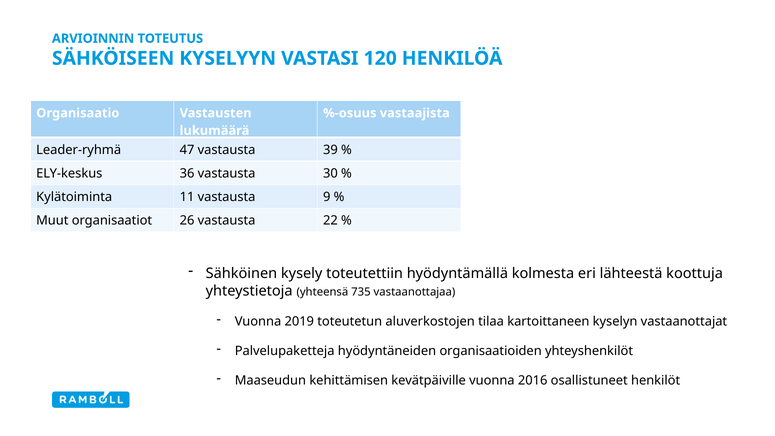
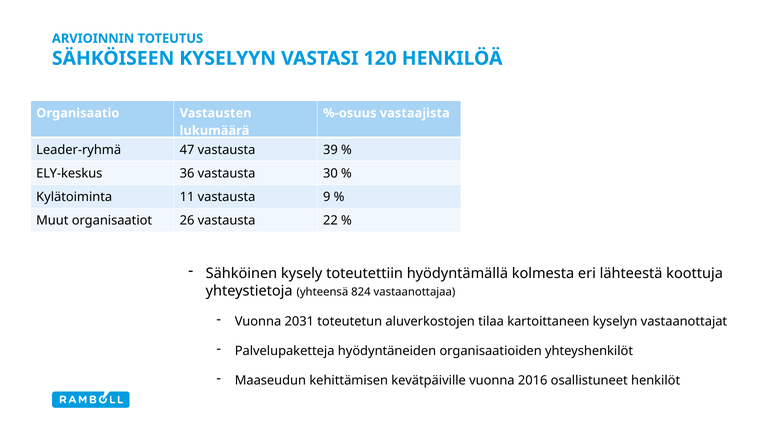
735: 735 -> 824 (361, 292)
2019: 2019 -> 2031 (299, 321)
